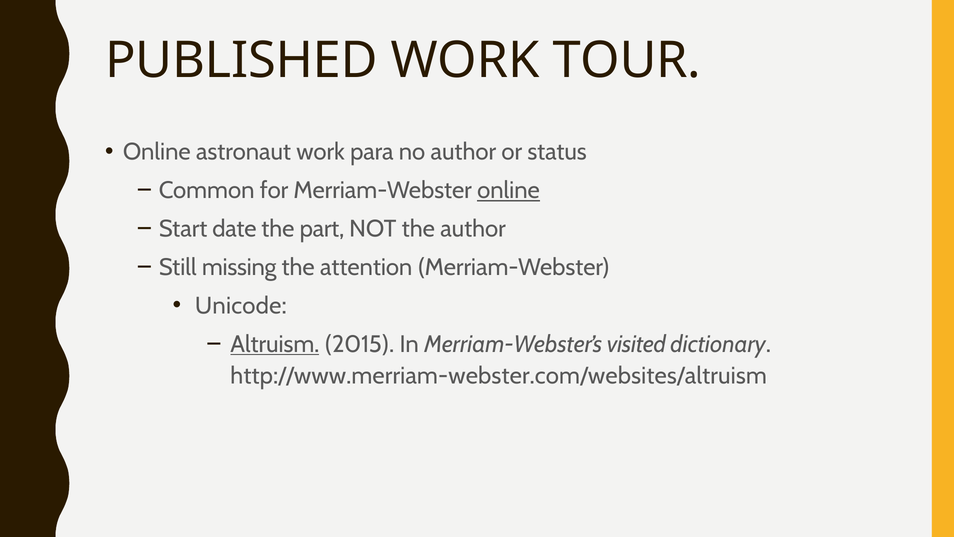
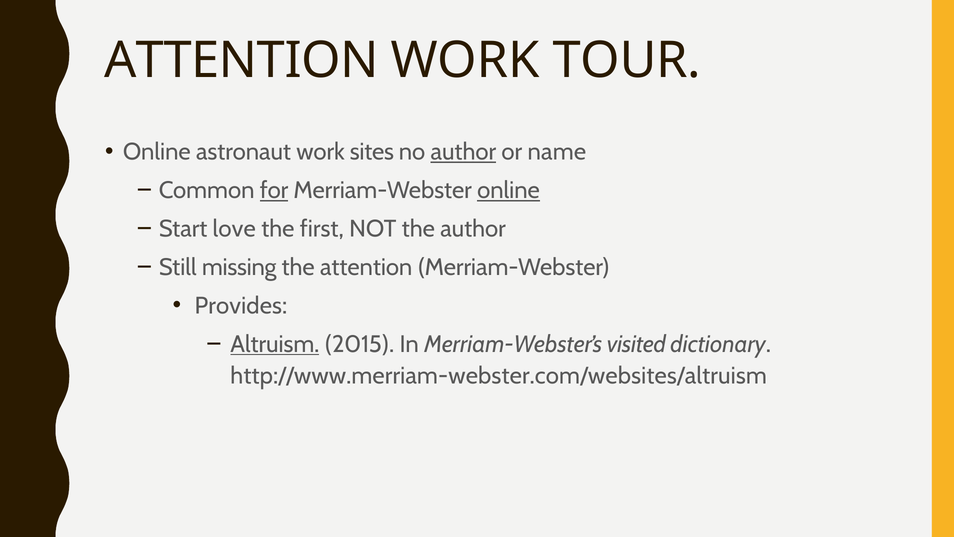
PUBLISHED: PUBLISHED -> ATTENTION (241, 61)
para: para -> sites (372, 152)
author underline: none -> present (463, 152)
status: status -> name (557, 152)
for underline: none -> present (274, 190)
date: date -> love (234, 229)
part: part -> first (322, 229)
Unicode: Unicode -> Provides (241, 306)
